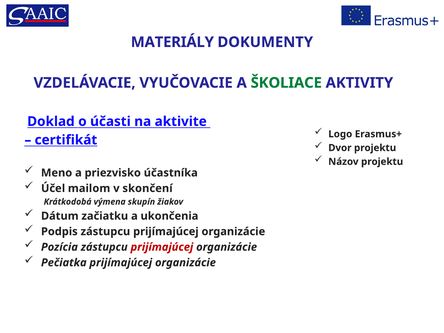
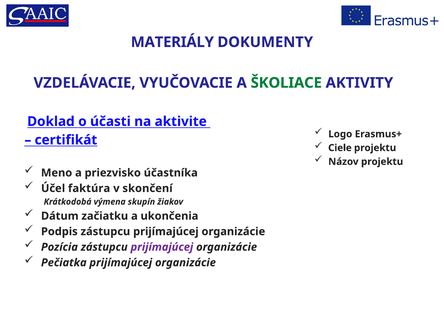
Dvor: Dvor -> Ciele (340, 148)
mailom: mailom -> faktúra (89, 188)
prijímajúcej colour: red -> purple (162, 247)
